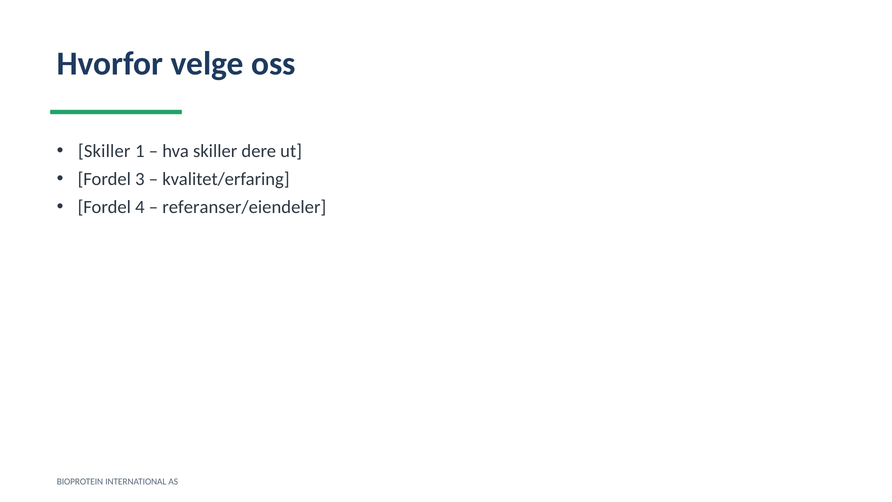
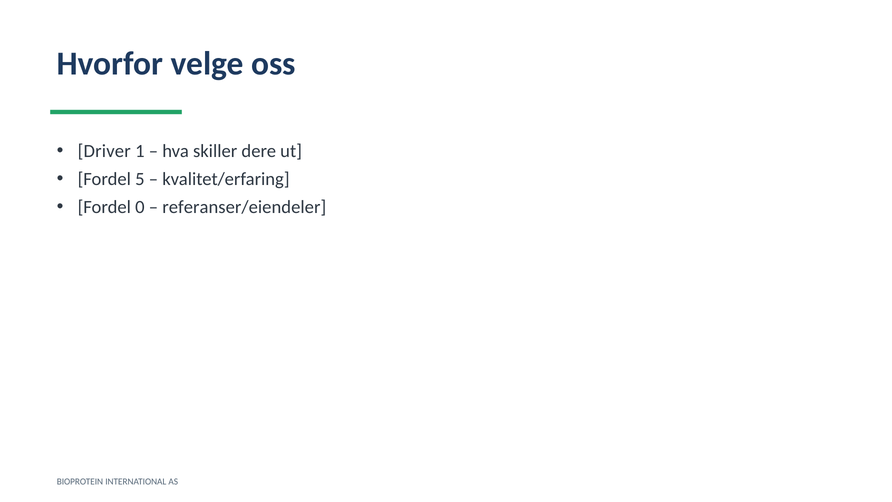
Skiller: Skiller -> Driver (104, 151)
3: 3 -> 5 (140, 179)
4: 4 -> 0 (140, 207)
